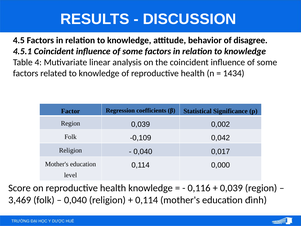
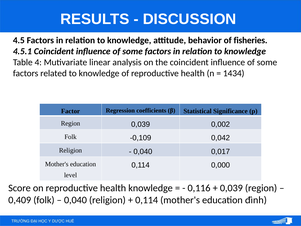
disagree: disagree -> fisheries (251, 40)
3,469: 3,469 -> 0,409 (20, 200)
